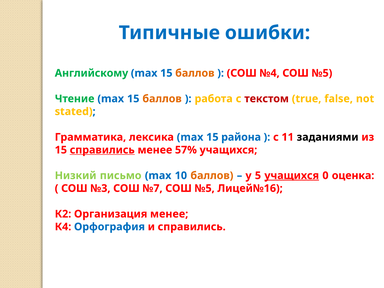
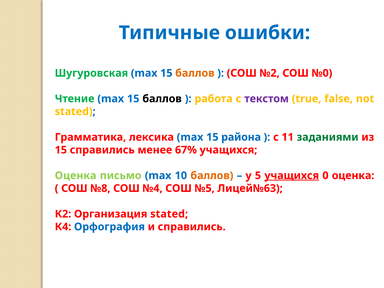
Английскому: Английскому -> Шугуровская (91, 73)
№4: №4 -> №2 (270, 73)
№5: №5 -> №0 (322, 73)
баллов colour: orange -> black (162, 99)
текстом colour: red -> purple (267, 99)
заданиями colour: black -> green (328, 137)
справились underline: present -> none (102, 150)
57%: 57% -> 67% (186, 150)
Низкий: Низкий -> Оценка (76, 176)
№3: №3 -> №8 (100, 188)
№7: №7 -> №4 (152, 188)
Лицей№16: Лицей№16 -> Лицей№63 (250, 188)
Организация менее: менее -> stated (169, 214)
